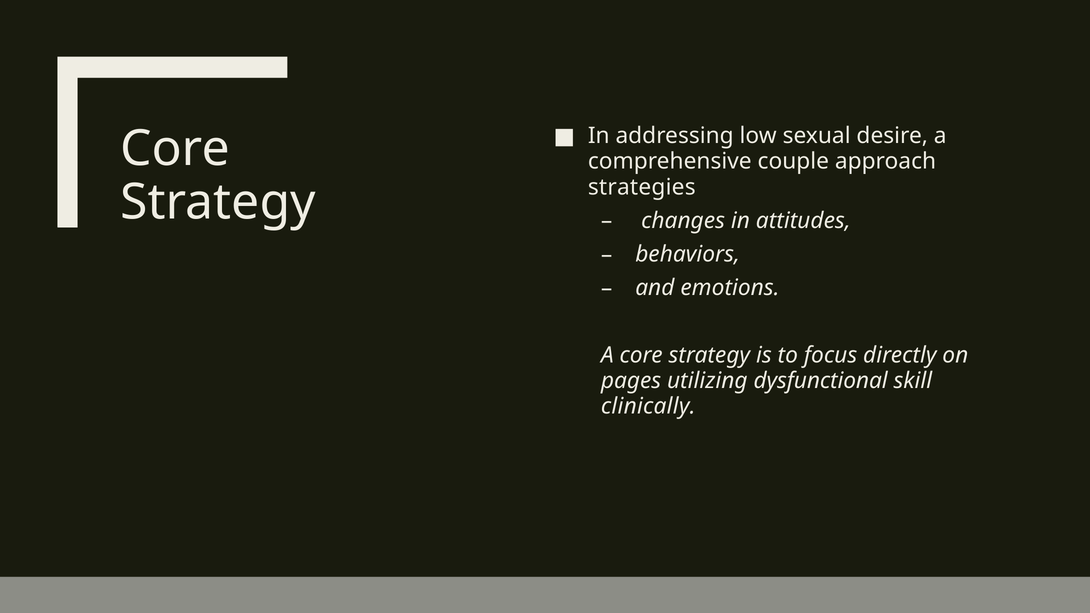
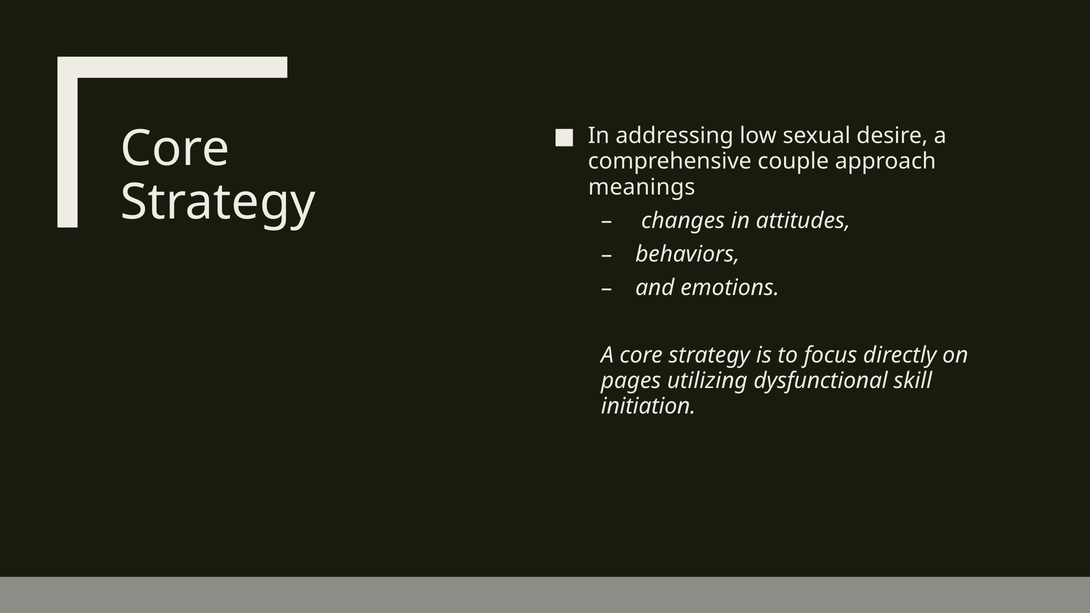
strategies: strategies -> meanings (642, 187)
clinically: clinically -> initiation (648, 406)
